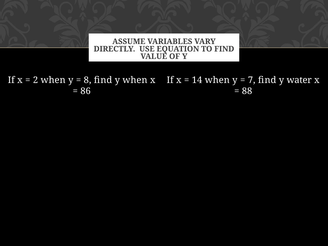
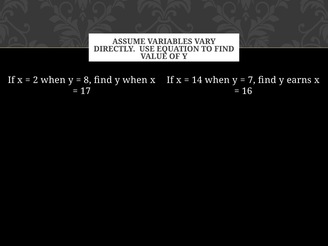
water: water -> earns (299, 80)
86: 86 -> 17 (86, 91)
88: 88 -> 16 (247, 91)
